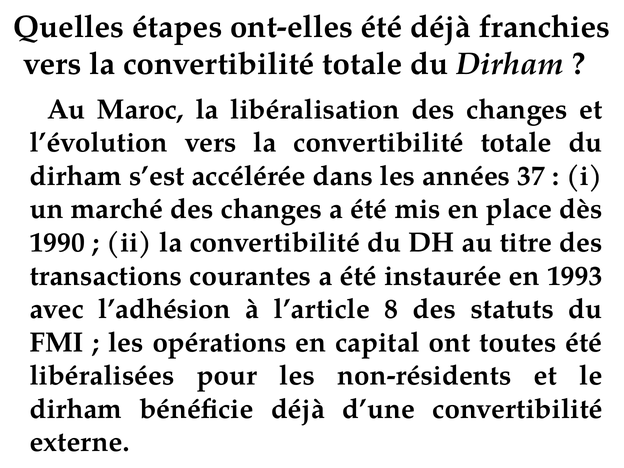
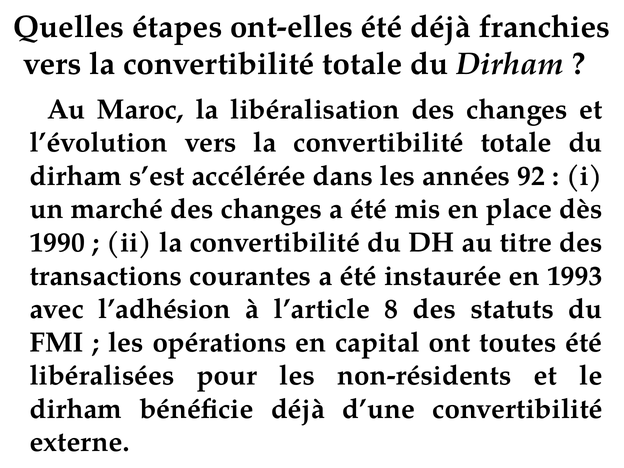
37: 37 -> 92 (531, 176)
